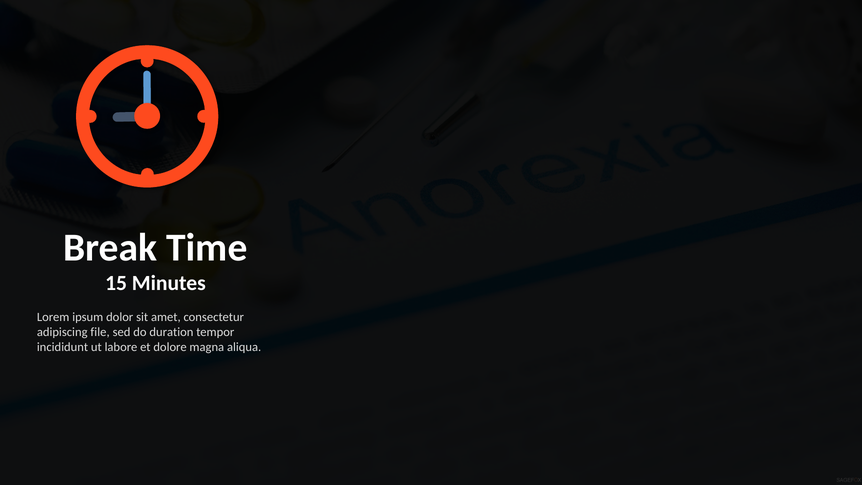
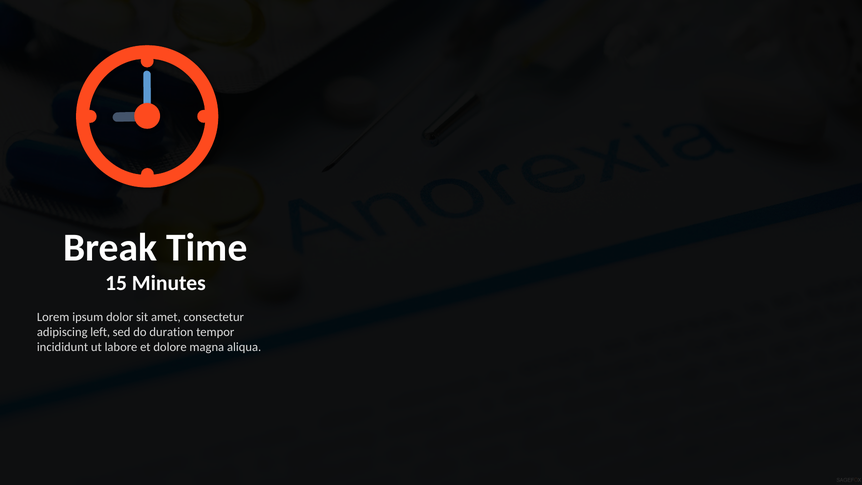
file: file -> left (100, 332)
